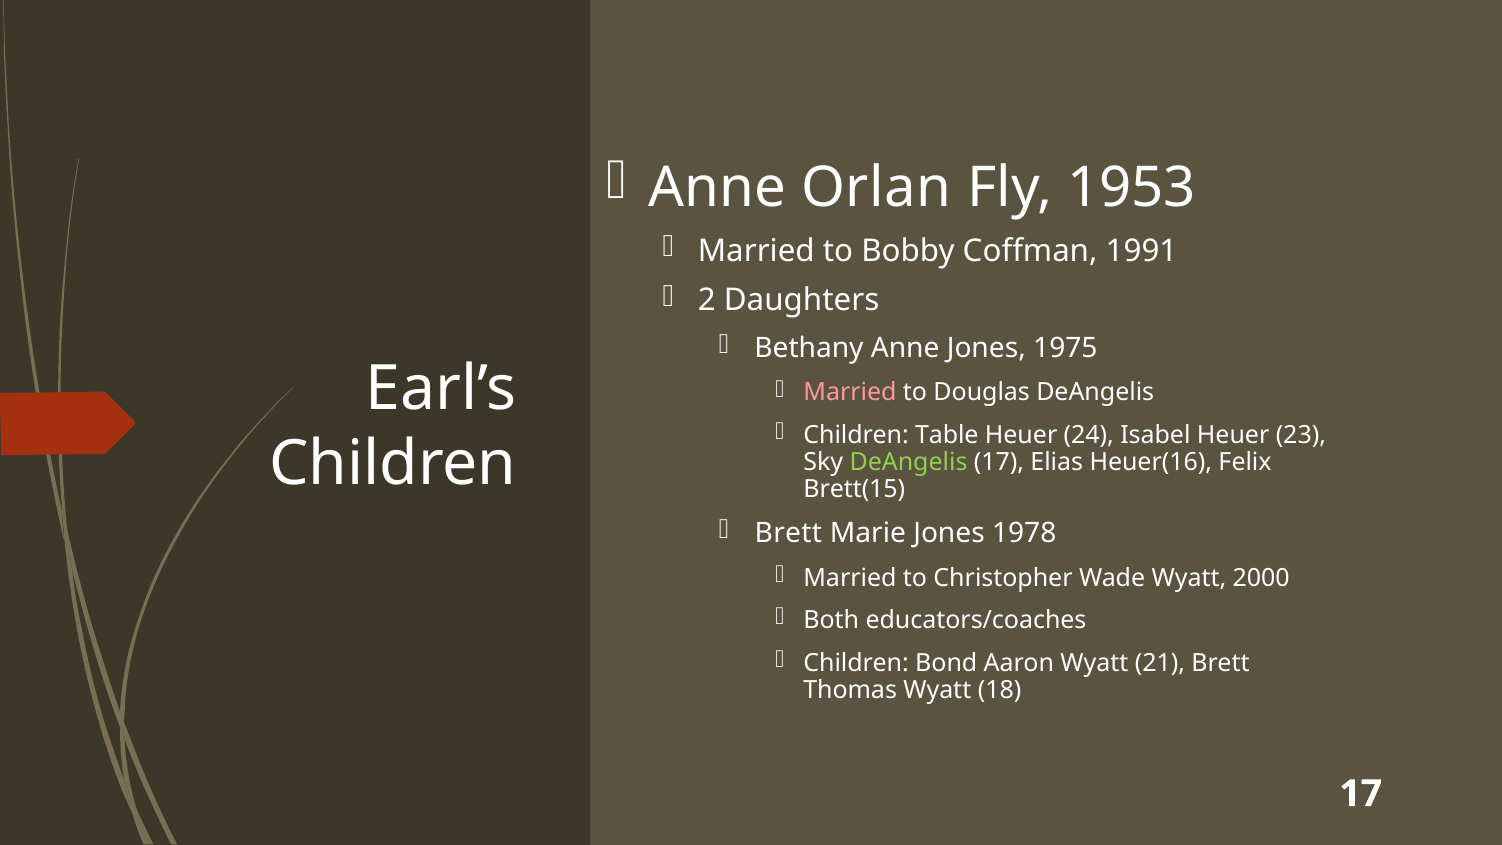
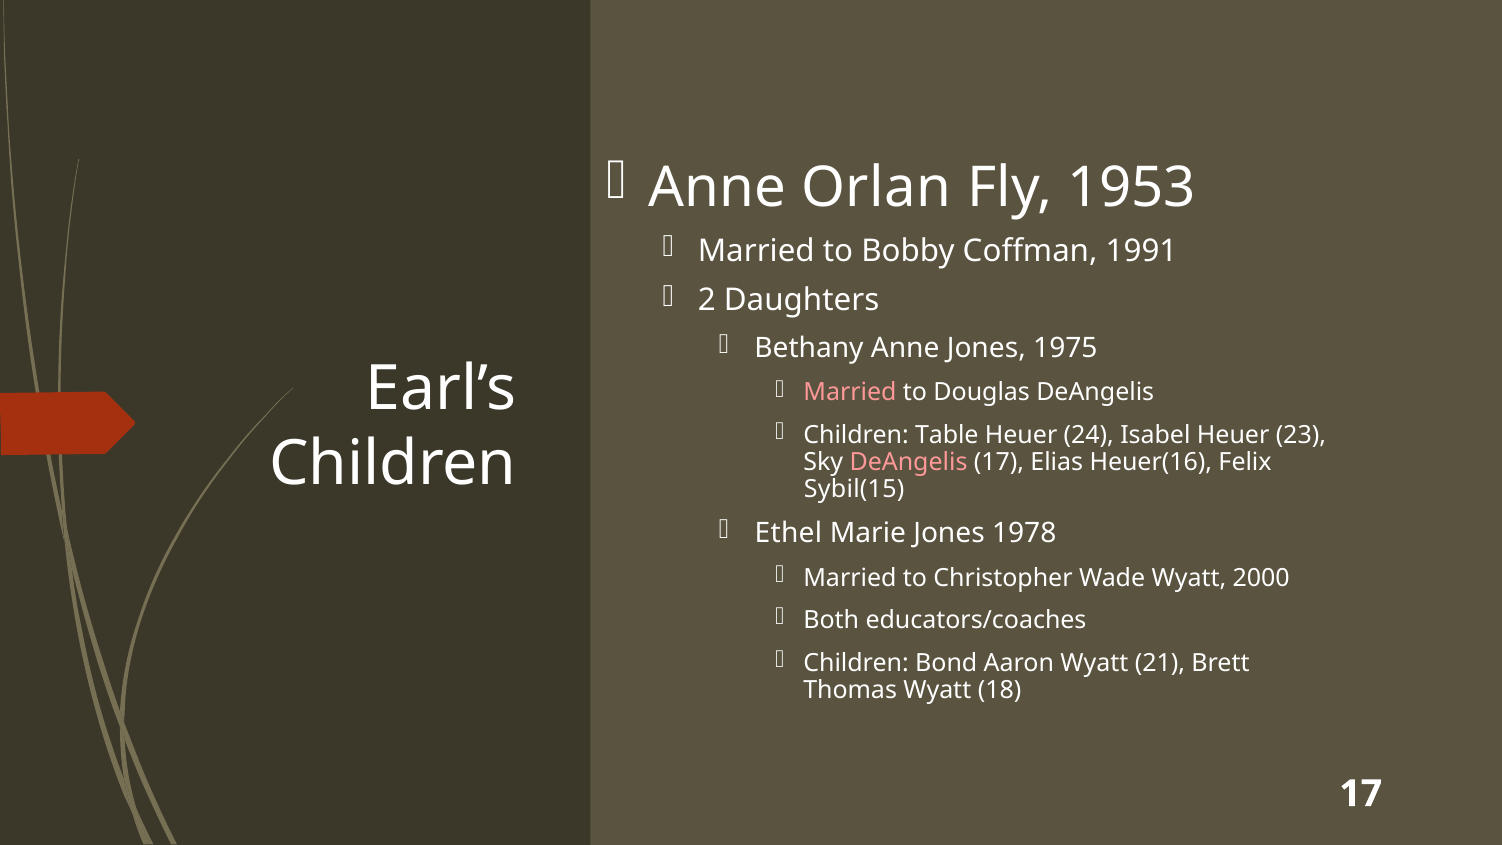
DeAngelis colour: light green -> pink (909, 462)
Brett(15: Brett(15 -> Sybil(15 (854, 489)
Brett: Brett -> Ethel (788, 533)
